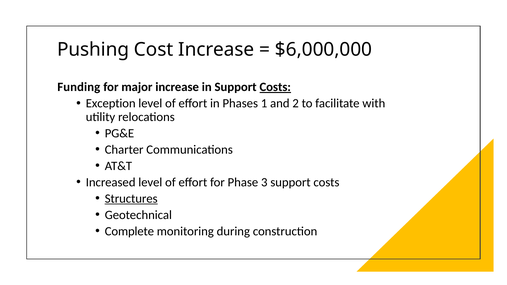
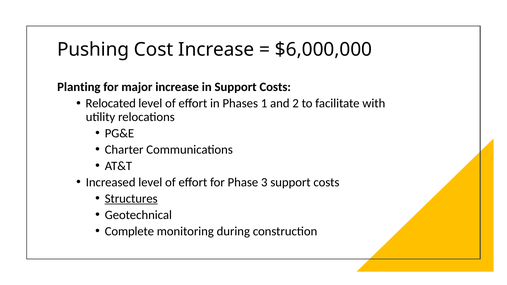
Funding: Funding -> Planting (79, 87)
Costs underline: present -> none (275, 87)
Exception: Exception -> Relocated (111, 103)
